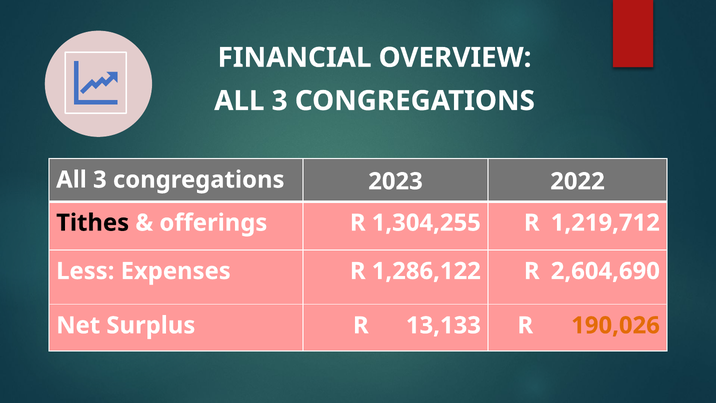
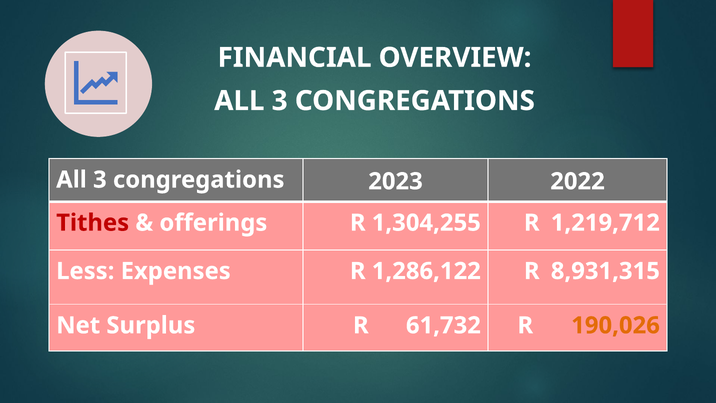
Tithes colour: black -> red (93, 223)
2,604,690: 2,604,690 -> 8,931,315 (605, 271)
13,133: 13,133 -> 61,732 (443, 325)
